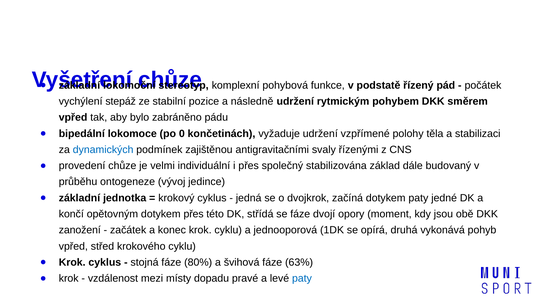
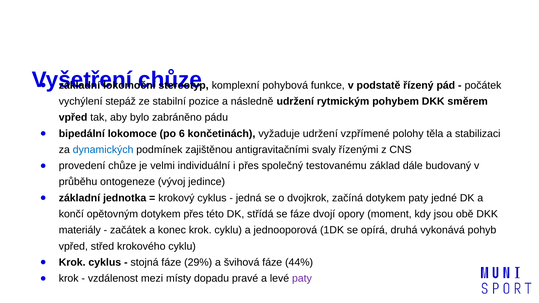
0: 0 -> 6 (182, 134)
stabilizována: stabilizována -> testovanému (336, 166)
zanožení: zanožení -> materiály (80, 230)
80%: 80% -> 29% (198, 263)
63%: 63% -> 44% (299, 263)
paty colour: blue -> purple (302, 279)
